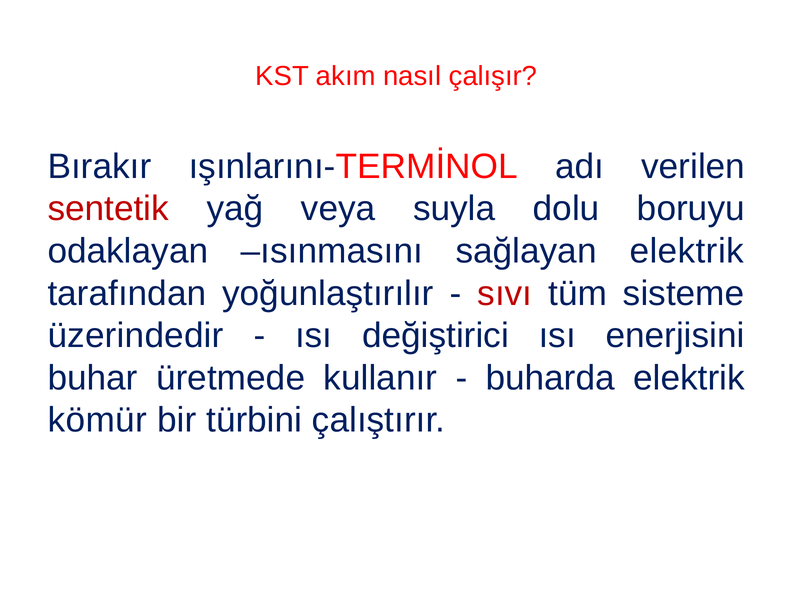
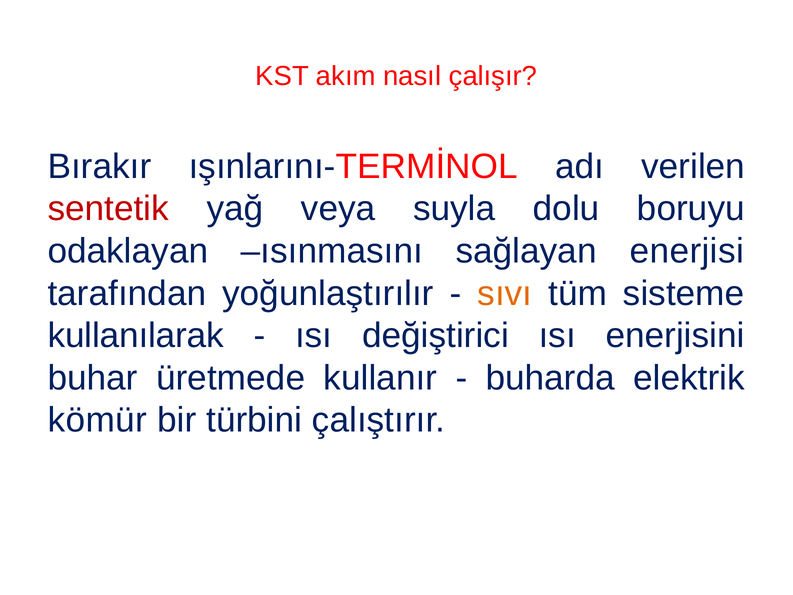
sağlayan elektrik: elektrik -> enerjisi (687, 251)
sıvı colour: red -> orange (505, 293)
üzerindedir: üzerindedir -> kullanılarak (136, 336)
